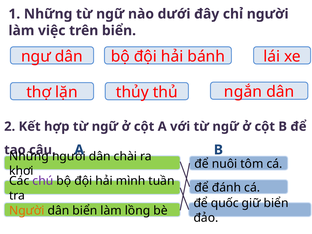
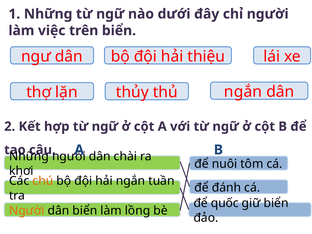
bánh: bánh -> thiệu (206, 56)
chú colour: purple -> orange (43, 181)
hải mình: mình -> ngắn (131, 181)
